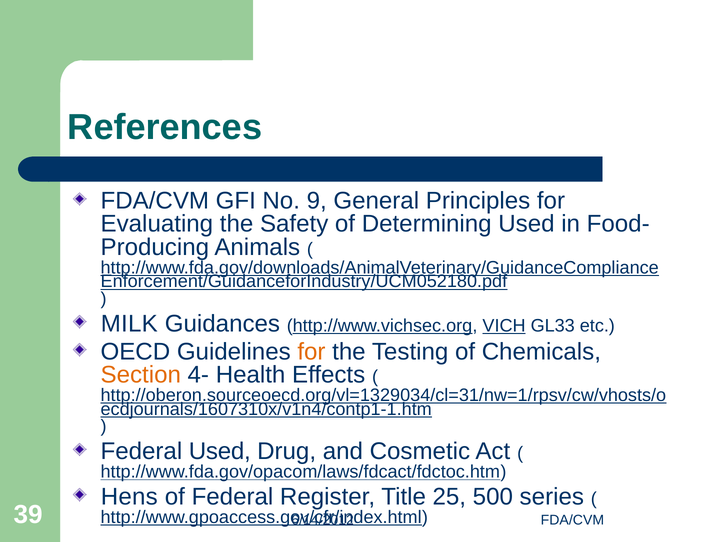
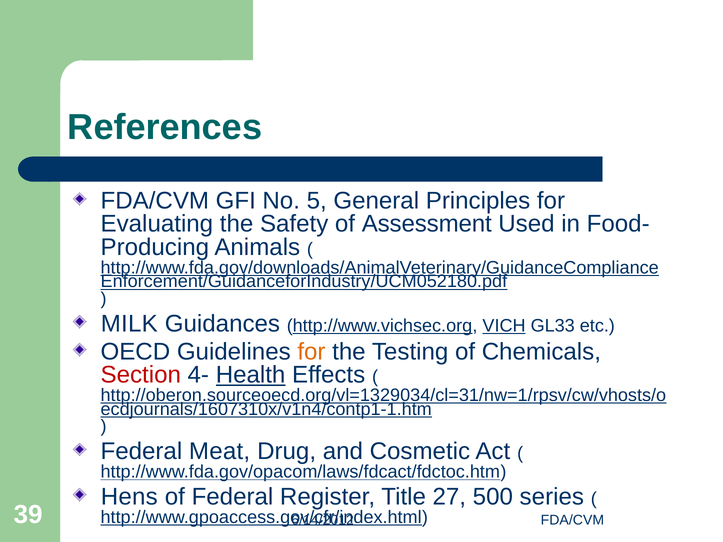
9: 9 -> 5 (317, 201)
Determining: Determining -> Assessment (427, 224)
Section colour: orange -> red (141, 375)
Health underline: none -> present (251, 375)
Federal Used: Used -> Meat (220, 451)
25: 25 -> 27 (449, 497)
